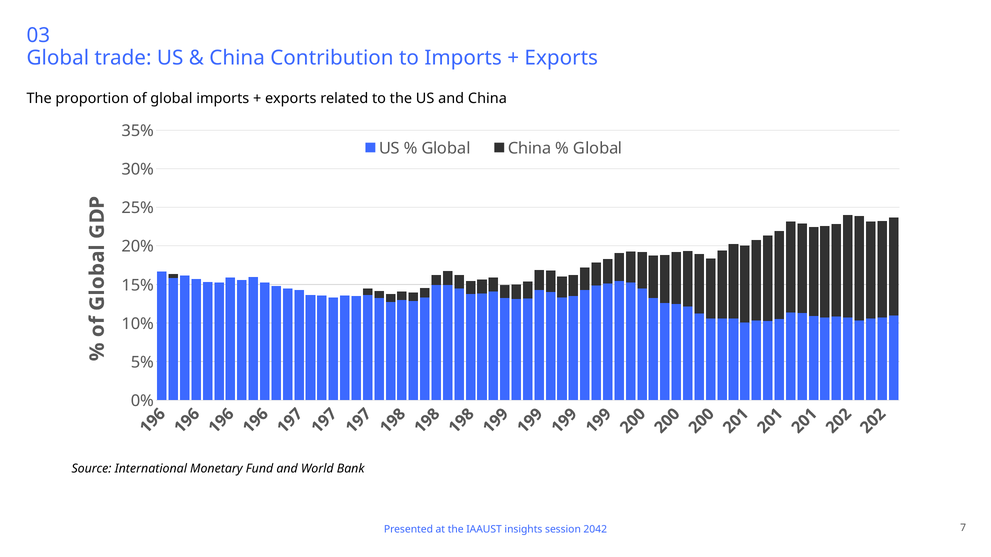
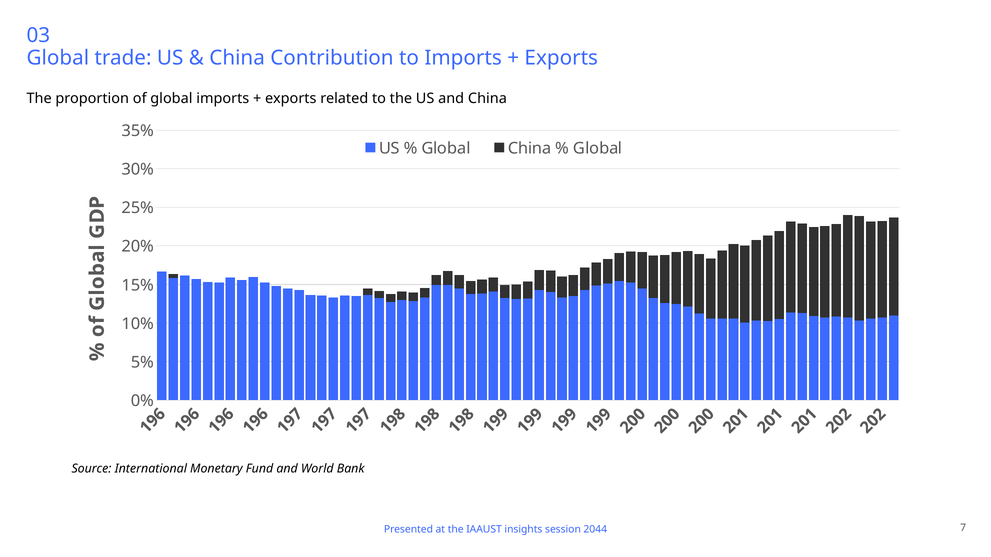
2042: 2042 -> 2044 (595, 530)
